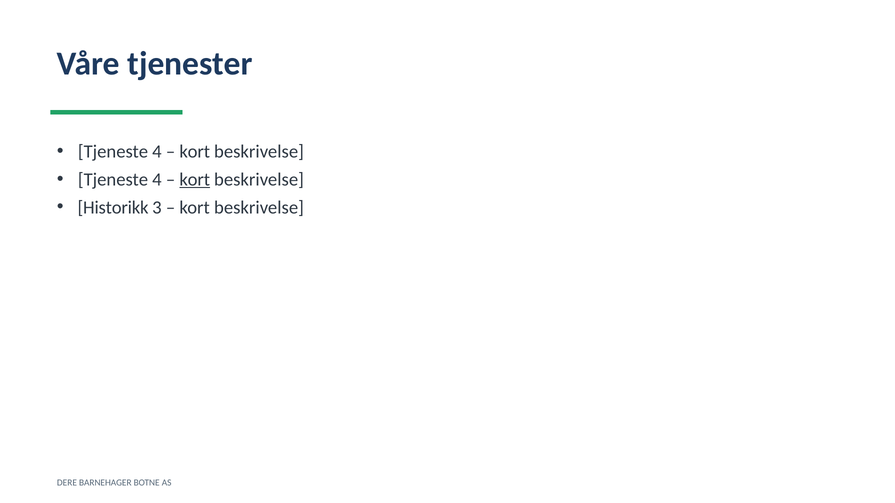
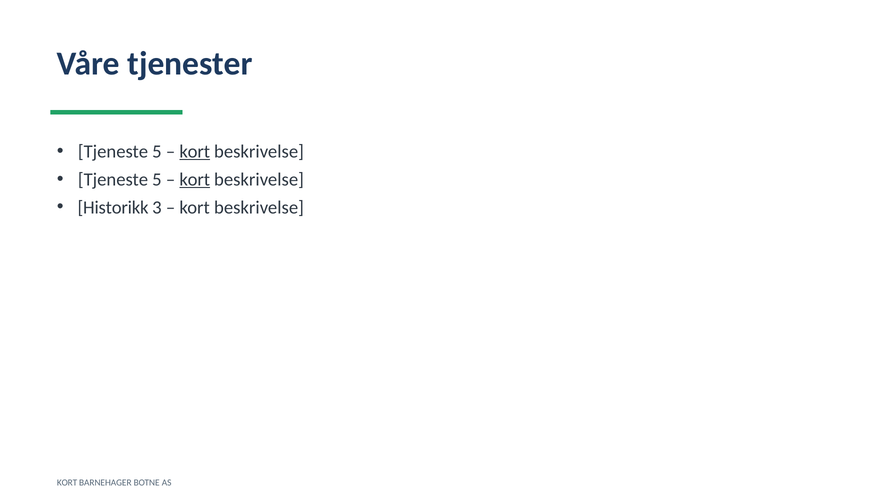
4: 4 -> 5 (157, 152)
kort underline: none -> present (195, 152)
4: 4 -> 5 (157, 180)
DERE: DERE -> KORT (67, 483)
